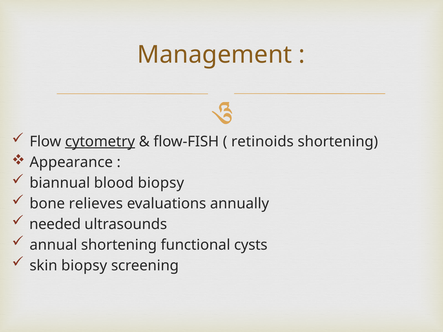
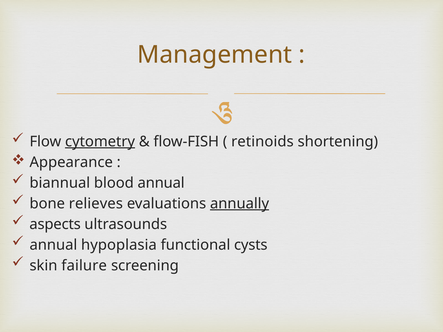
blood biopsy: biopsy -> annual (161, 183)
annually underline: none -> present (240, 204)
needed: needed -> aspects (55, 224)
annual shortening: shortening -> hypoplasia (119, 245)
skin biopsy: biopsy -> failure (84, 266)
